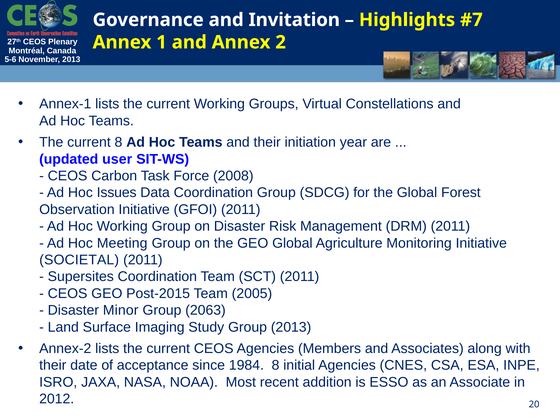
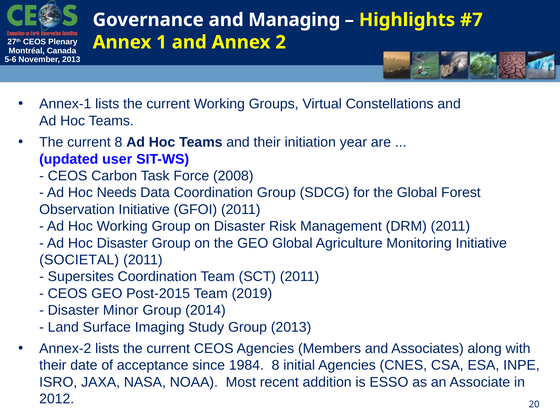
Invitation: Invitation -> Managing (294, 20)
Issues: Issues -> Needs (117, 193)
Hoc Meeting: Meeting -> Disaster (122, 243)
2005: 2005 -> 2019 (252, 293)
2063: 2063 -> 2014 (206, 310)
